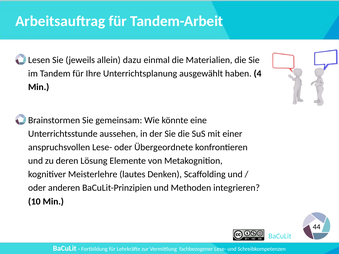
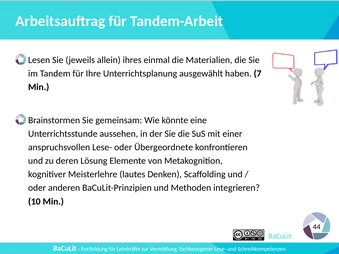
dazu: dazu -> ihres (132, 60)
4: 4 -> 7 (258, 74)
